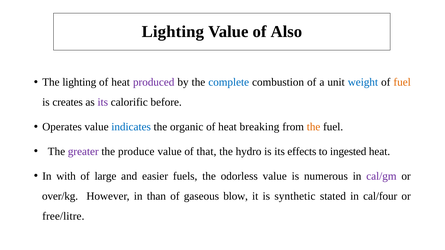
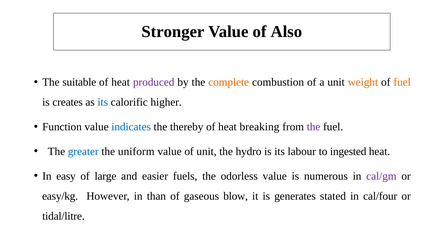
Lighting: Lighting -> Stronger (173, 32)
The lighting: lighting -> suitable (79, 82)
complete colour: blue -> orange (229, 82)
weight colour: blue -> orange (363, 82)
its colour: purple -> blue (103, 102)
before: before -> higher (166, 102)
Operates: Operates -> Function (62, 127)
organic: organic -> thereby (187, 127)
the colour: orange -> purple (314, 127)
greater colour: purple -> blue (83, 152)
produce: produce -> uniform (136, 152)
of that: that -> unit (207, 152)
effects: effects -> labour (302, 152)
with: with -> easy (66, 176)
over/kg: over/kg -> easy/kg (60, 196)
synthetic: synthetic -> generates (295, 196)
free/litre: free/litre -> tidal/litre (63, 216)
